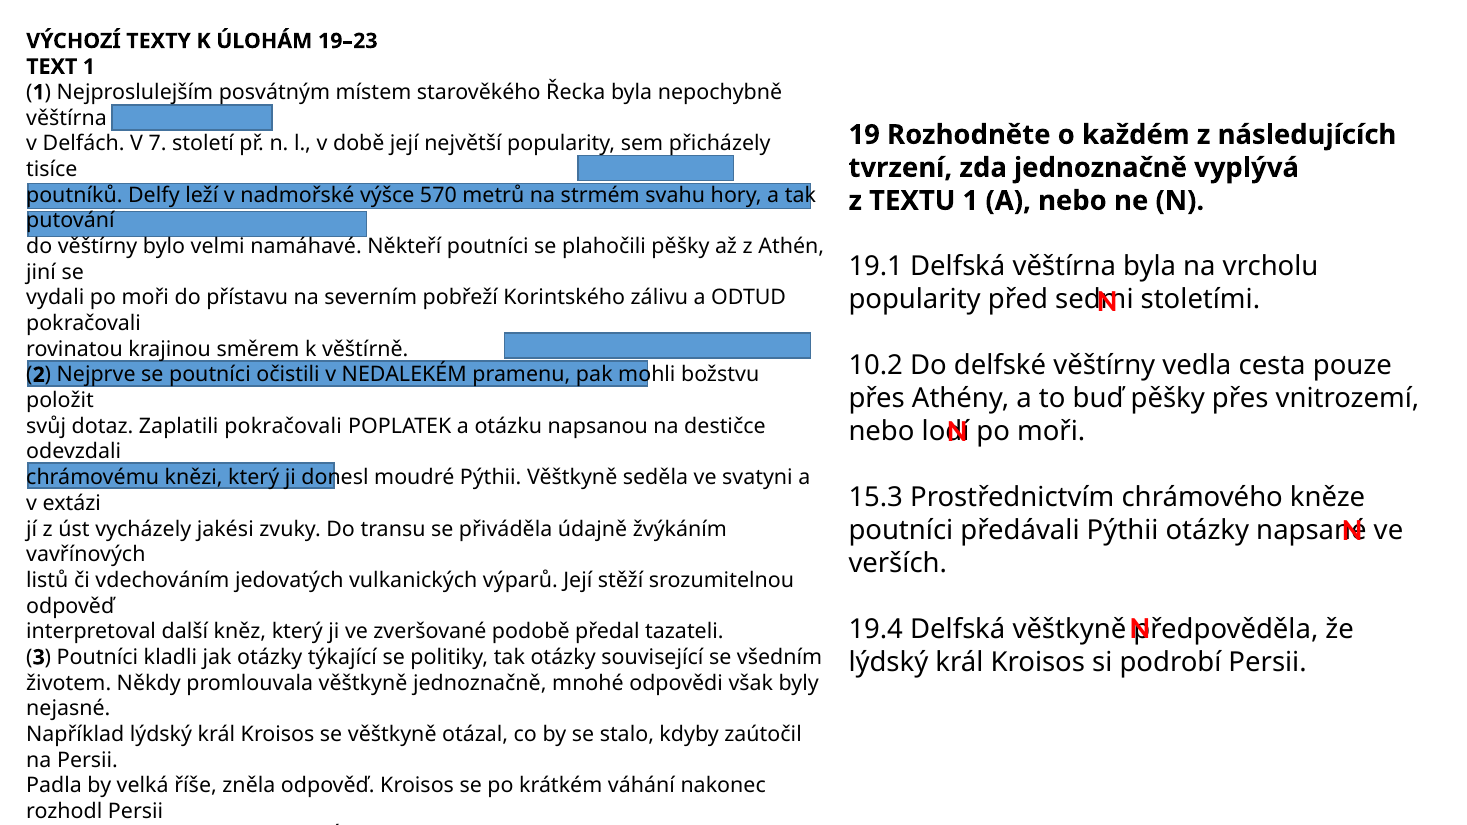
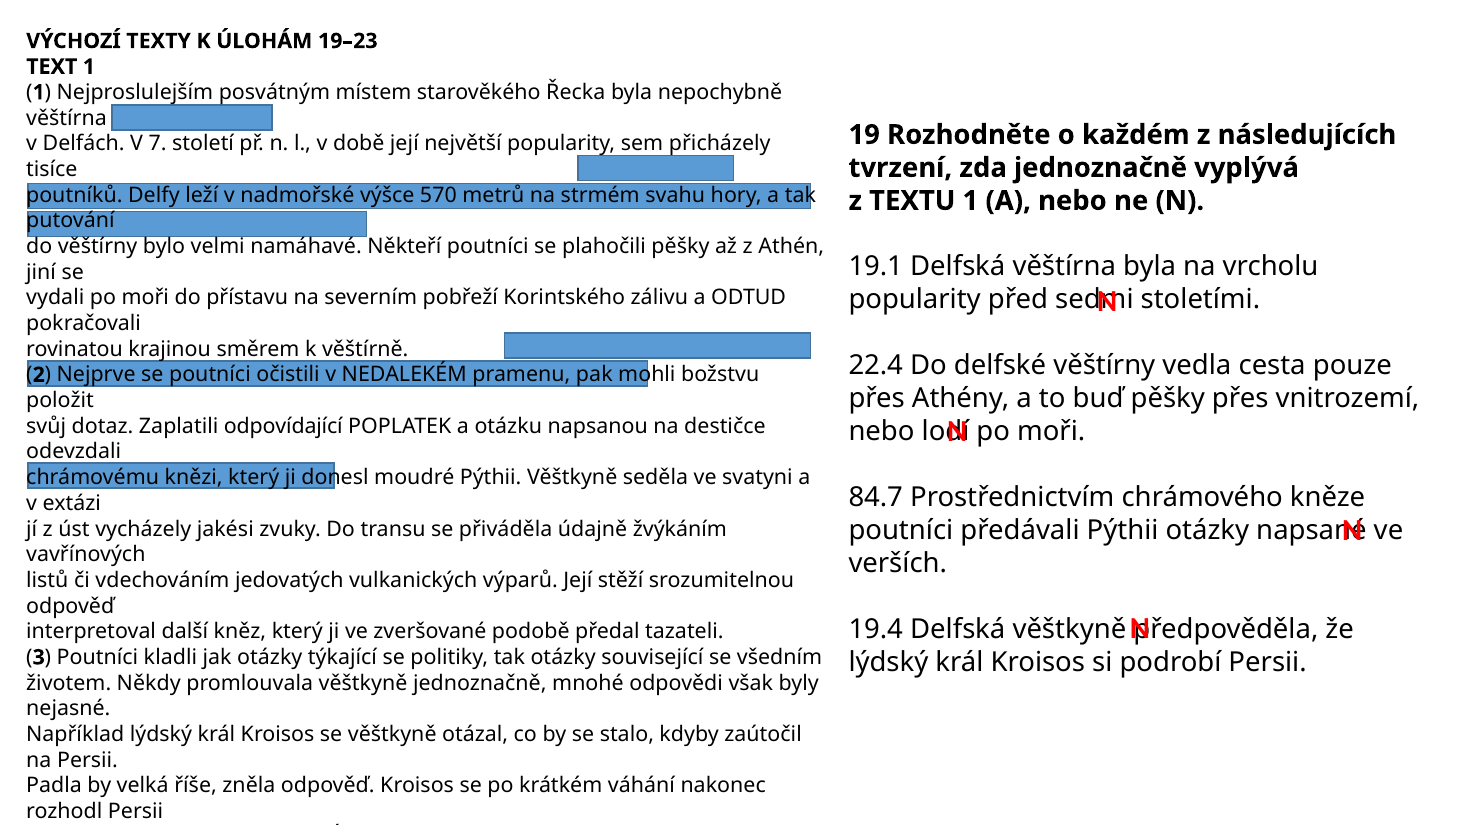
10.2: 10.2 -> 22.4 (876, 366)
Zaplatili pokračovali: pokračovali -> odpovídající (283, 426)
15.3: 15.3 -> 84.7 (876, 498)
